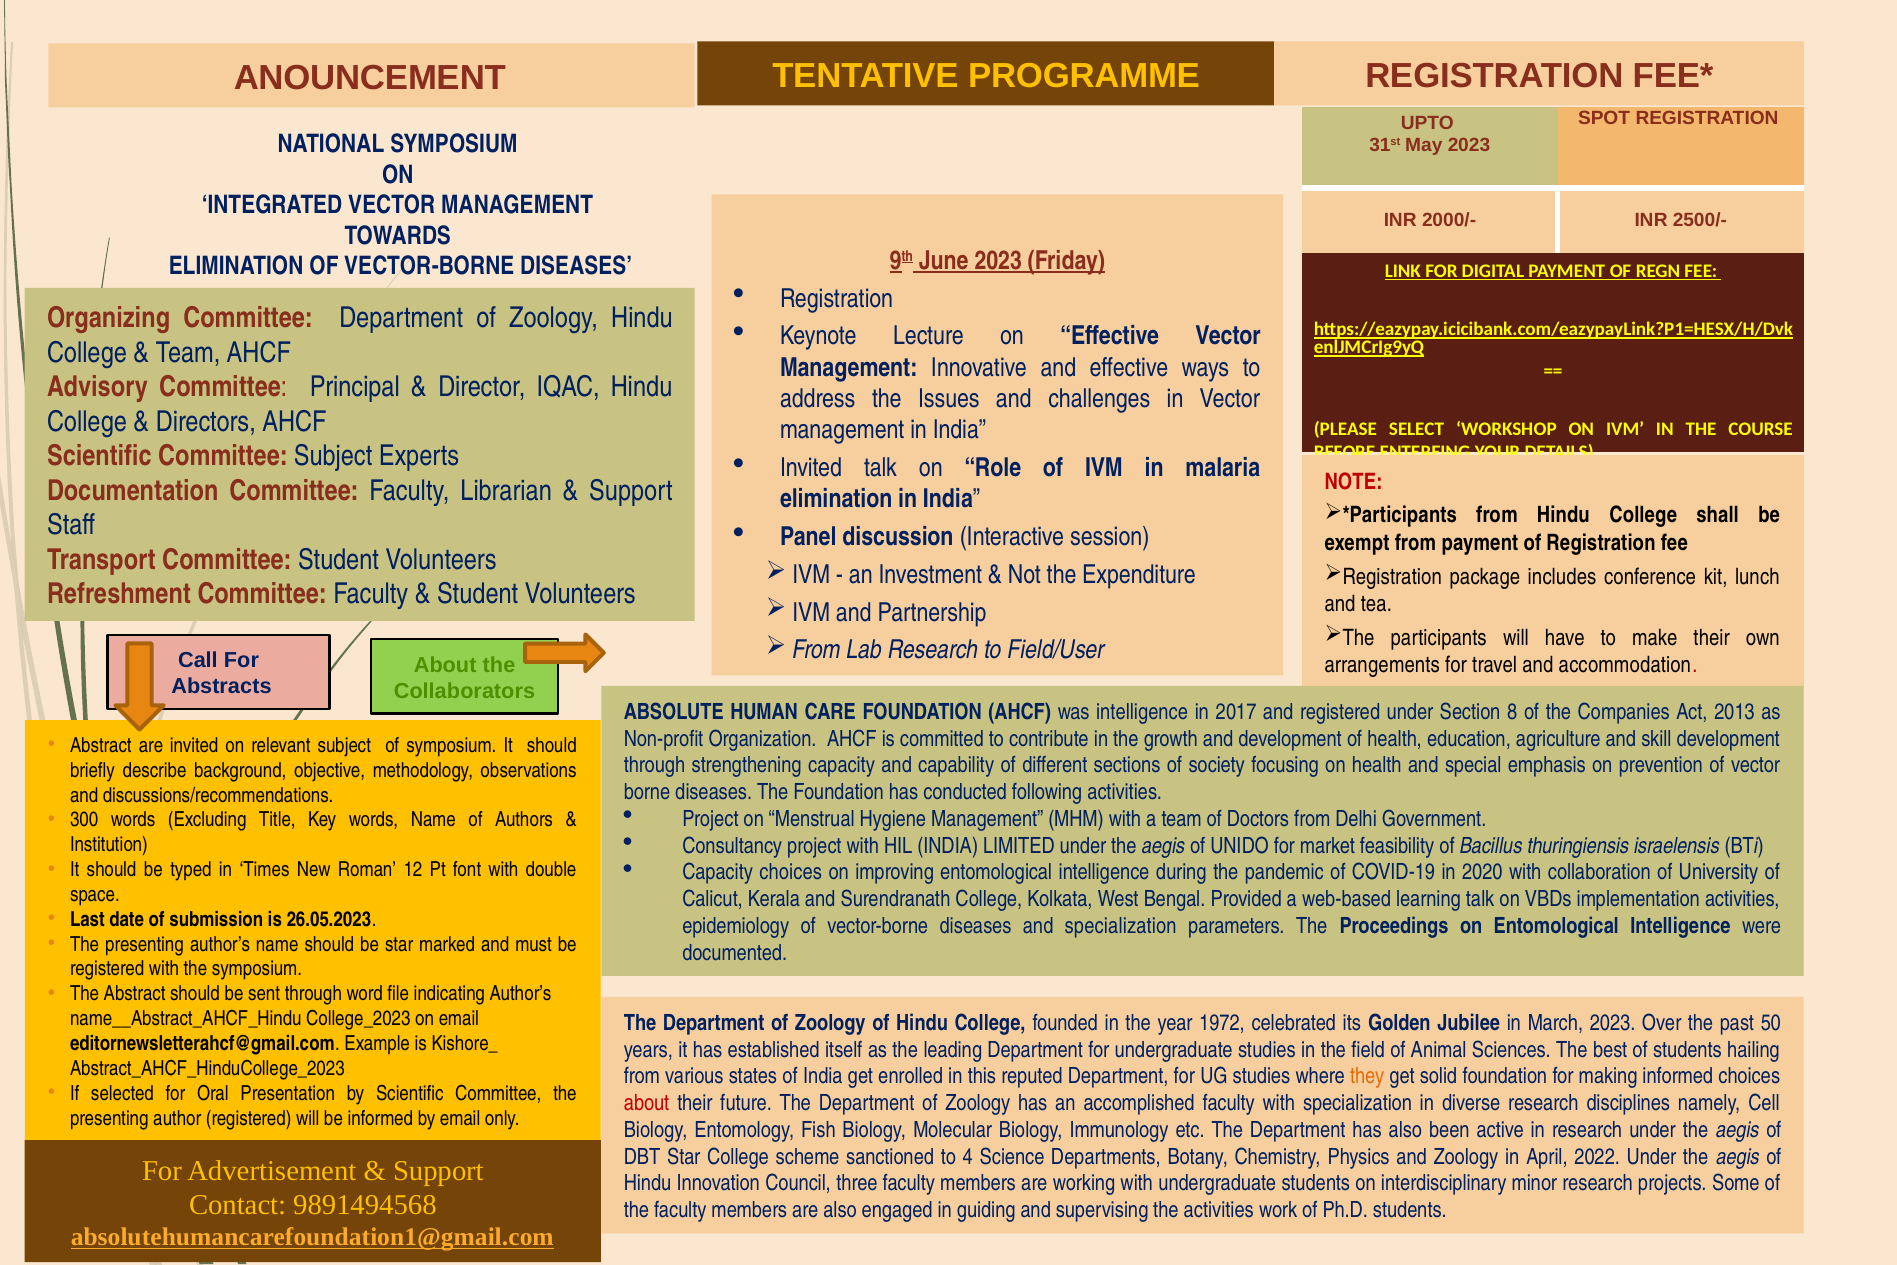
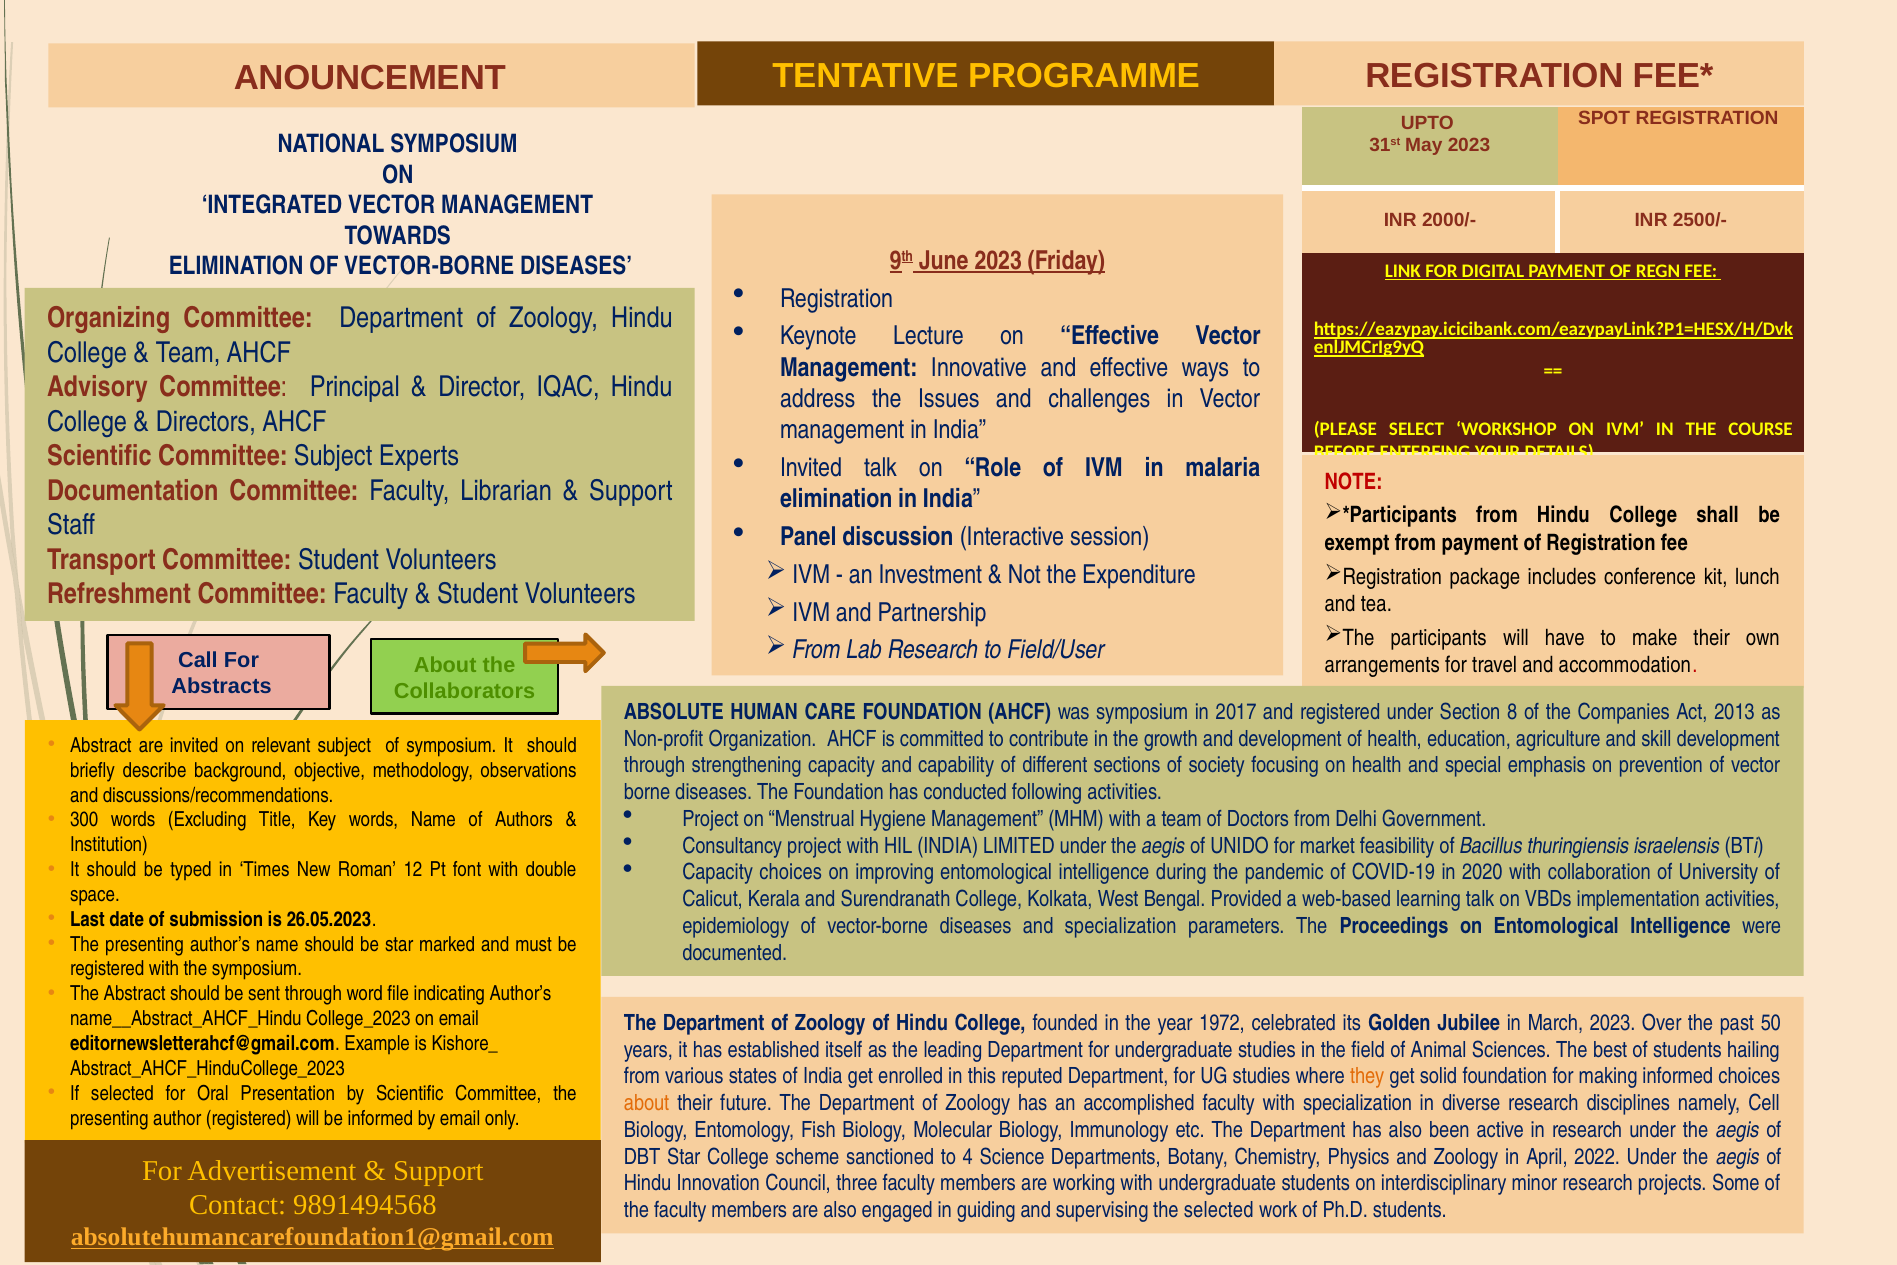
was intelligence: intelligence -> symposium (1142, 712)
about colour: red -> orange (647, 1103)
the activities: activities -> selected (1219, 1210)
